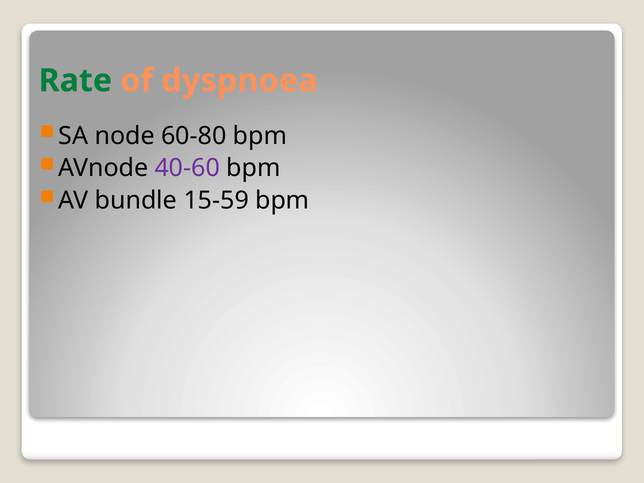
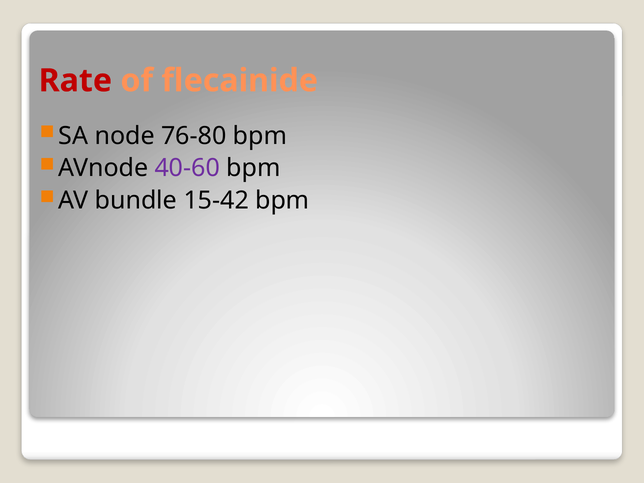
Rate colour: green -> red (75, 81)
dyspnoea: dyspnoea -> ﬂecainide (240, 81)
60-80: 60-80 -> 76-80 (194, 136)
15-59: 15-59 -> 15-42 (216, 201)
